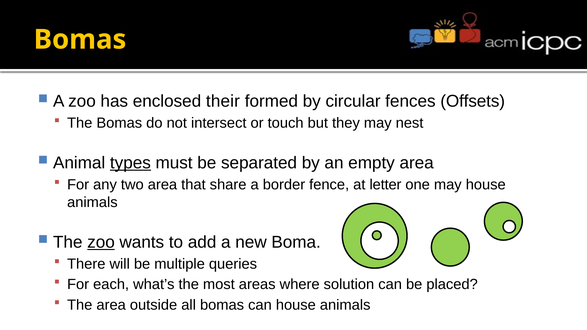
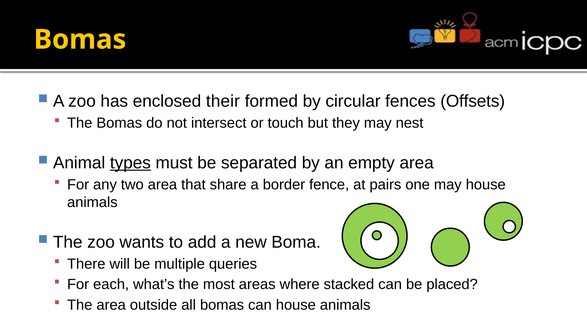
letter: letter -> pairs (385, 185)
zoo underline: present -> none (101, 242)
solution: solution -> stacked (349, 285)
